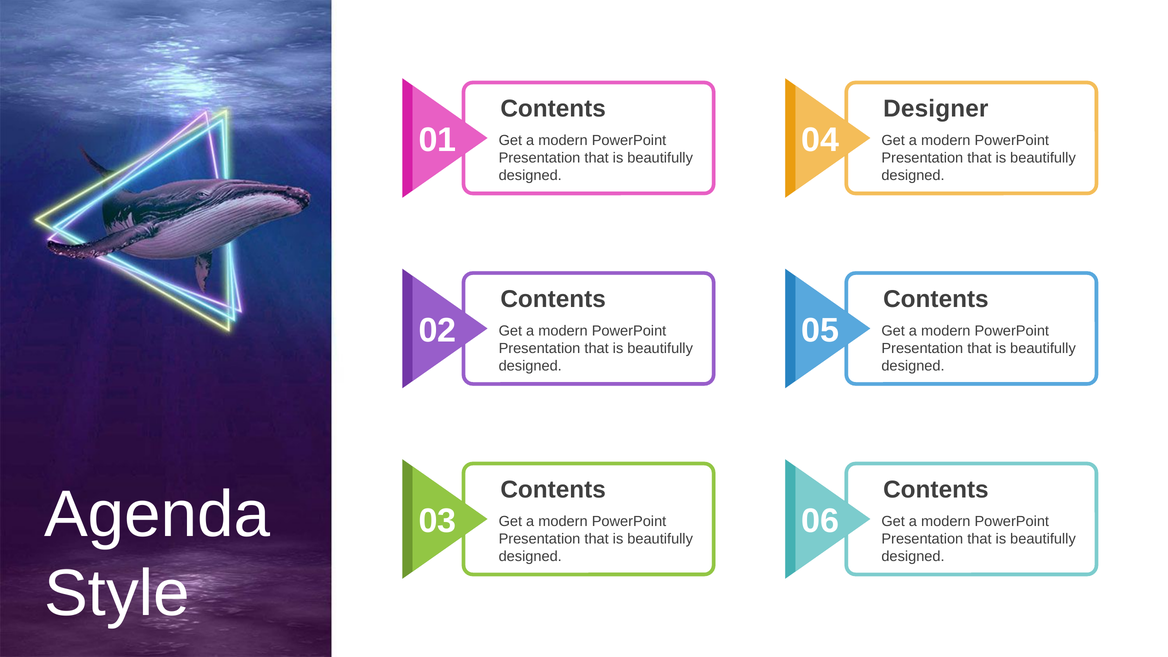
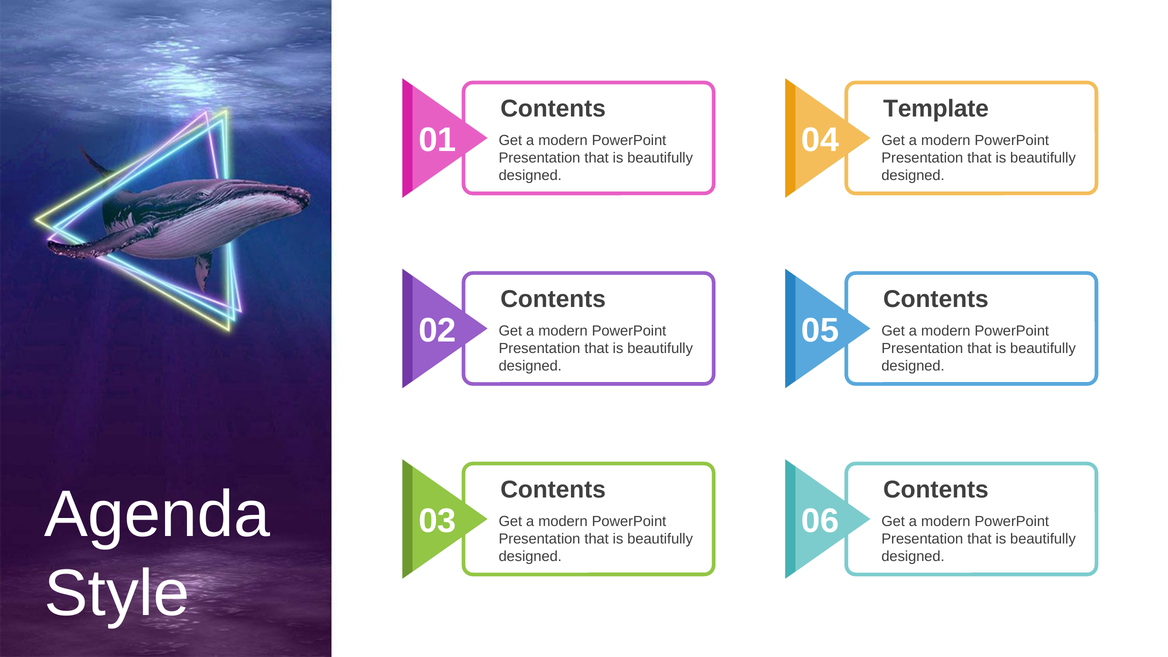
Designer: Designer -> Template (936, 108)
